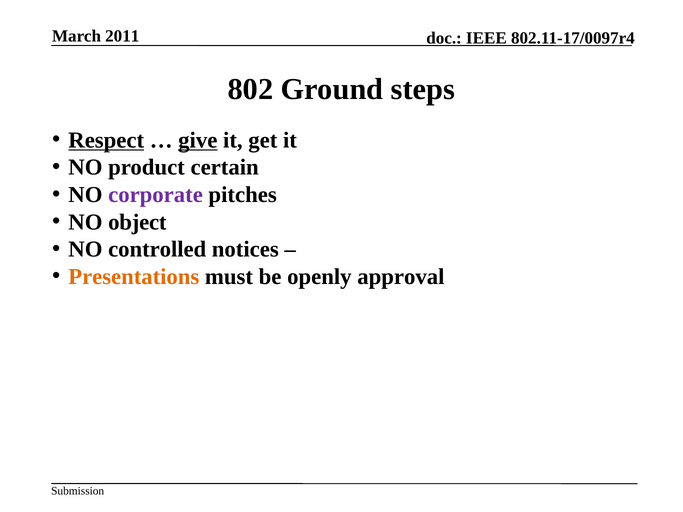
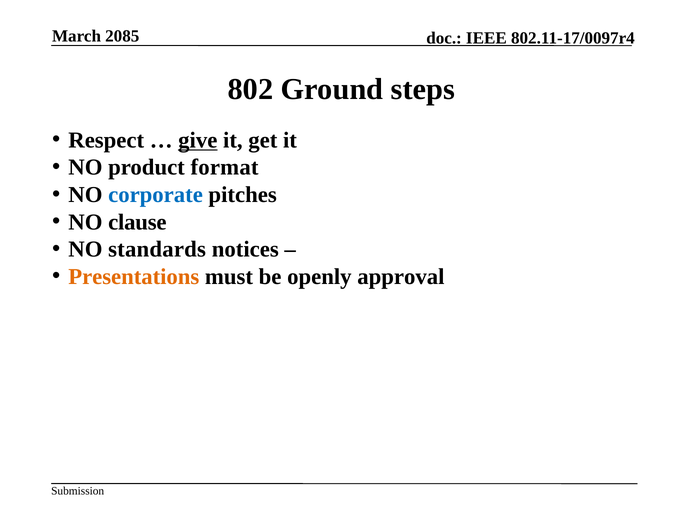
2011: 2011 -> 2085 (122, 36)
Respect underline: present -> none (106, 140)
certain: certain -> format (225, 168)
corporate colour: purple -> blue (156, 195)
object: object -> clause (137, 222)
controlled: controlled -> standards (157, 250)
